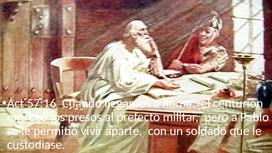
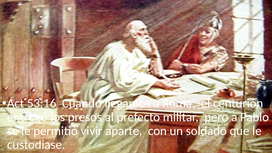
57:16: 57:16 -> 53:16 (42, 103)
